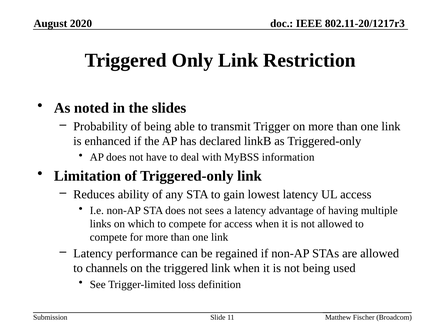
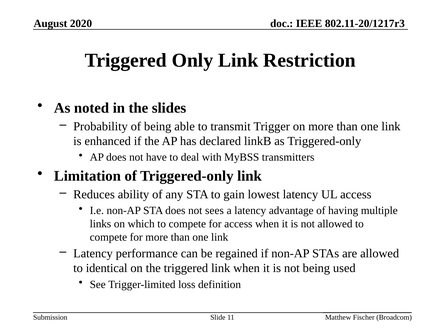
information: information -> transmitters (288, 157)
channels: channels -> identical (107, 268)
